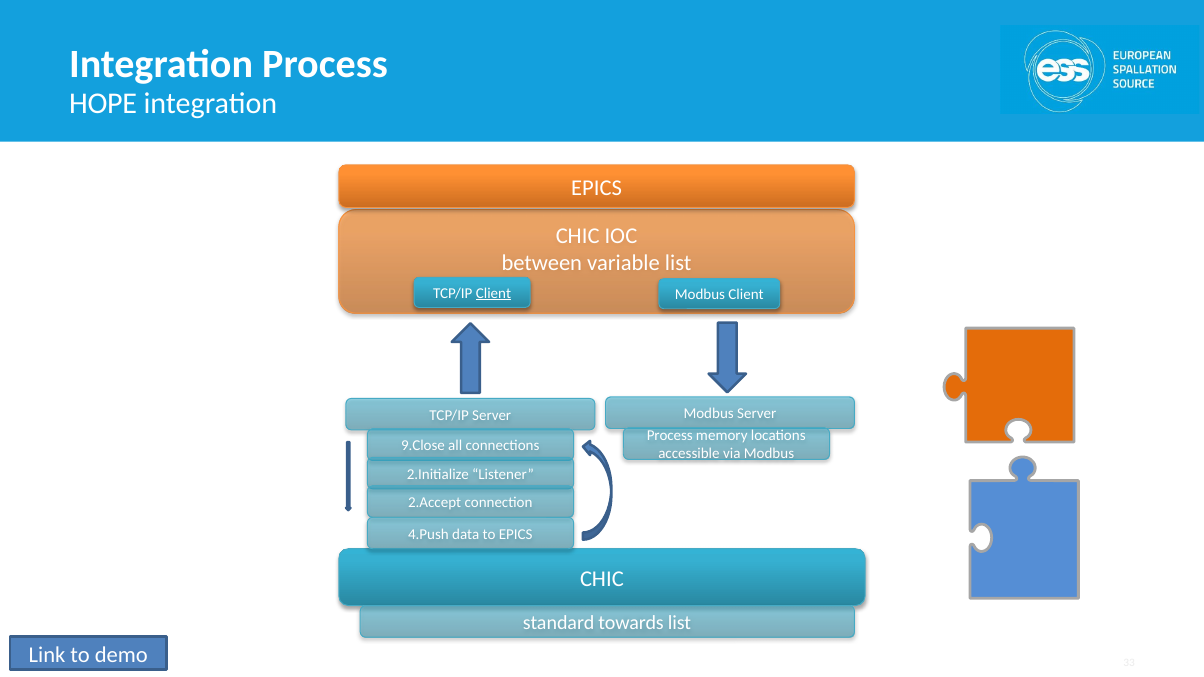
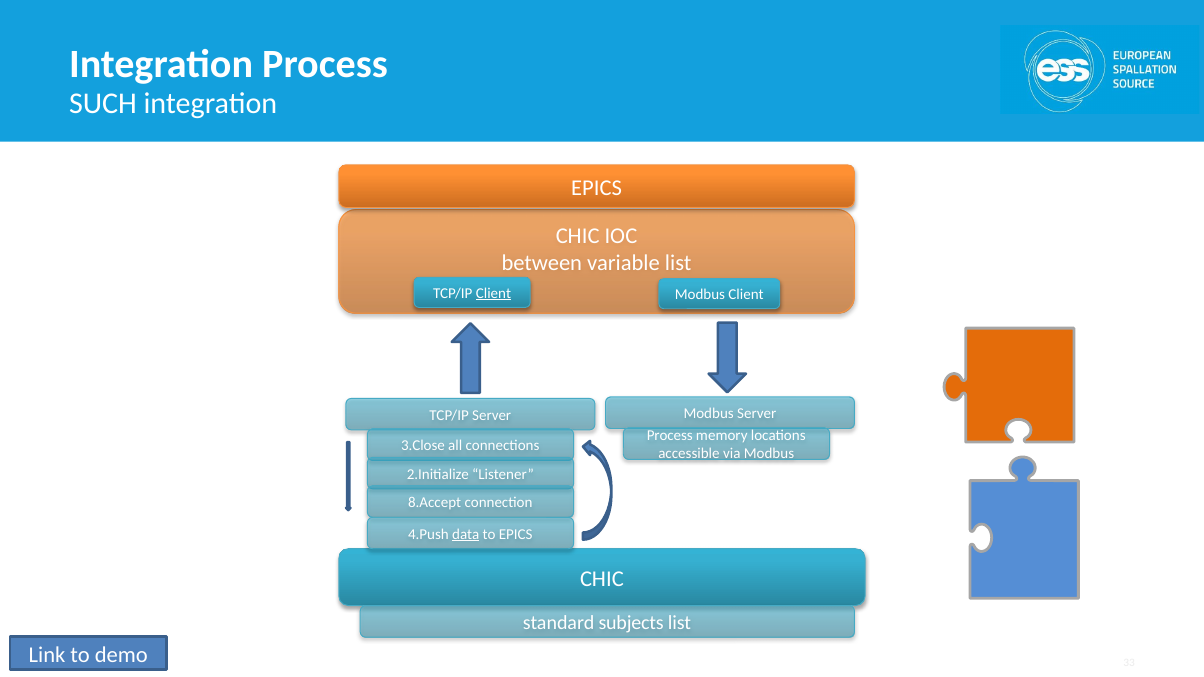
HOPE: HOPE -> SUCH (103, 103)
9.Close: 9.Close -> 3.Close (423, 446)
2.Accept: 2.Accept -> 8.Accept (435, 503)
data underline: none -> present (466, 534)
towards: towards -> subjects (631, 623)
